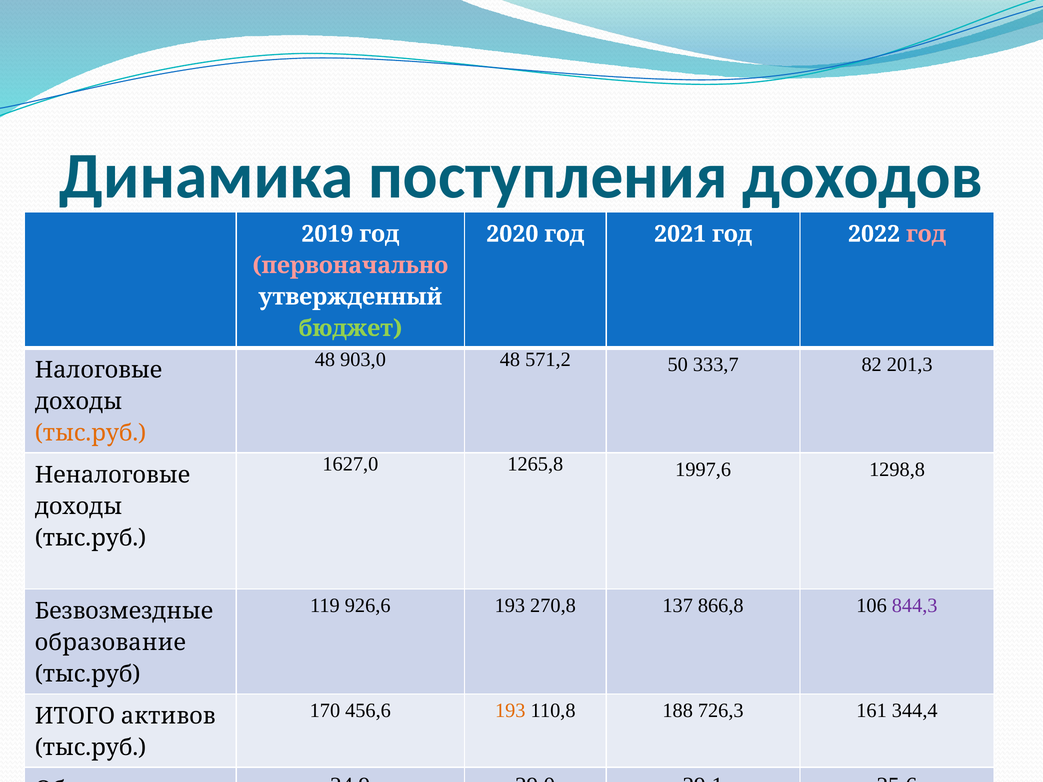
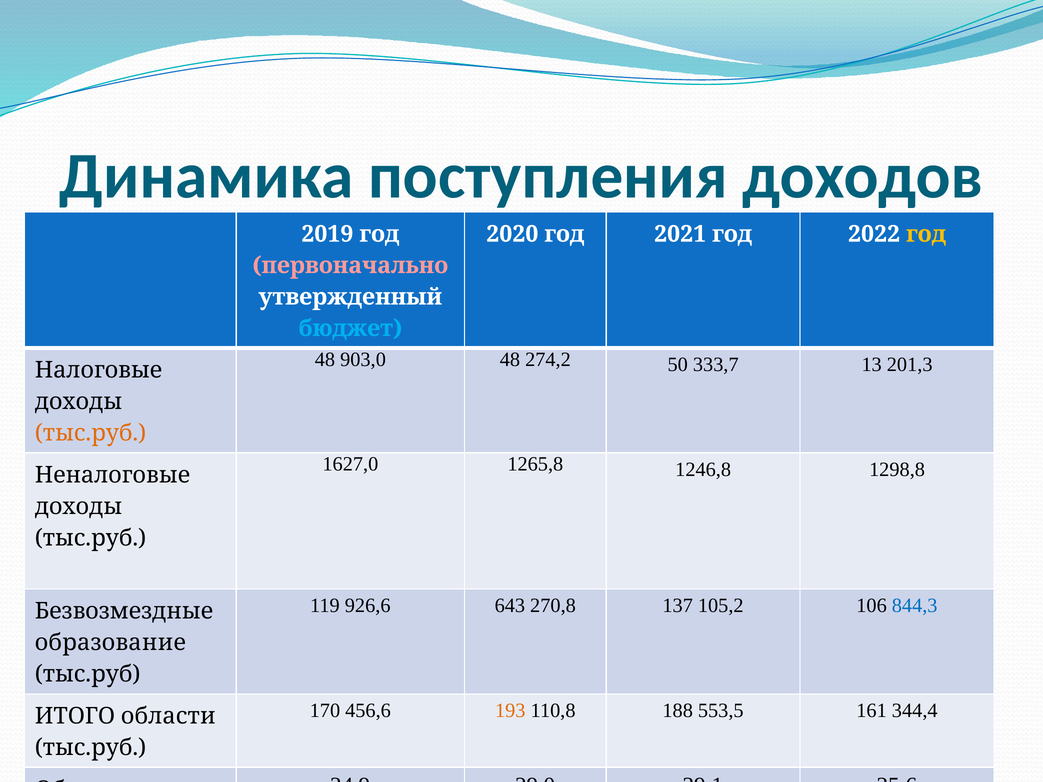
год colour: pink -> yellow (926, 234)
бюджет colour: light green -> light blue (350, 328)
571,2: 571,2 -> 274,2 (548, 360)
82: 82 -> 13 (872, 365)
1997,6: 1997,6 -> 1246,8 (703, 470)
926,6 193: 193 -> 643 (510, 606)
866,8: 866,8 -> 105,2 (721, 606)
844,3 colour: purple -> blue (915, 606)
726,3: 726,3 -> 553,5 (721, 711)
активов: активов -> области (168, 716)
